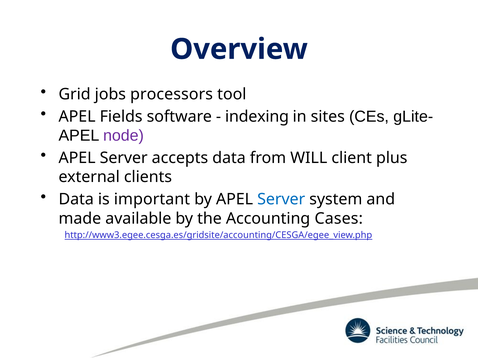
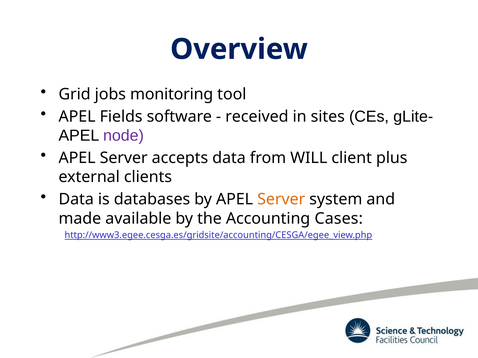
processors: processors -> monitoring (172, 94)
indexing: indexing -> received (257, 117)
important: important -> databases (152, 200)
Server colour: blue -> orange (281, 200)
